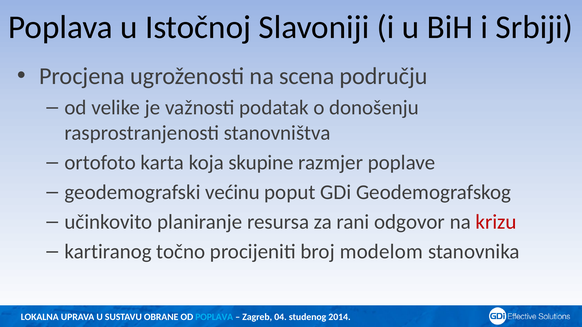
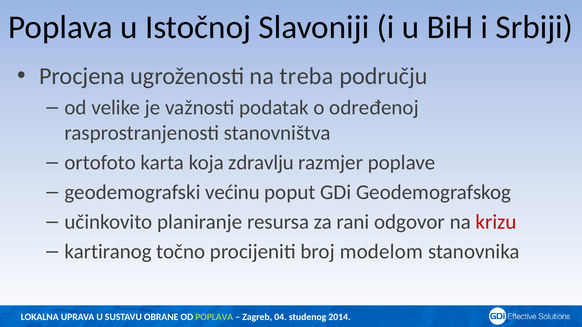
scena: scena -> treba (307, 76)
donošenju: donošenju -> određenoj (374, 108)
skupine: skupine -> zdravlju (261, 163)
POPLAVA colour: light blue -> light green (214, 317)
